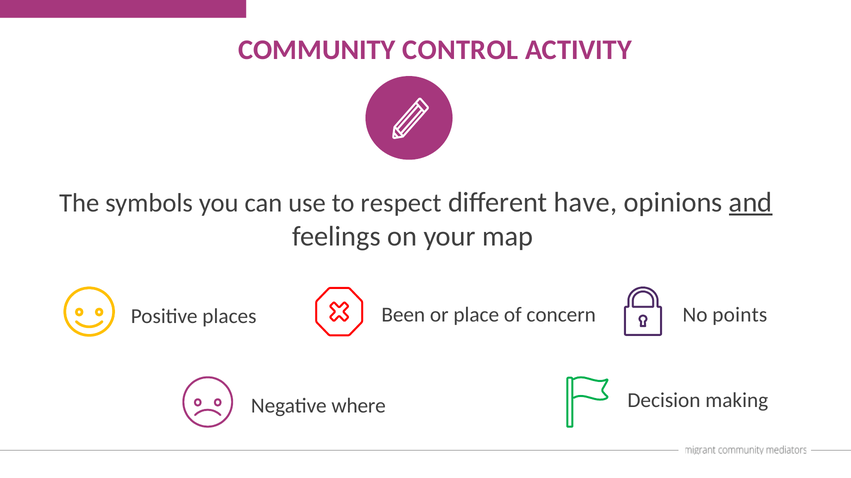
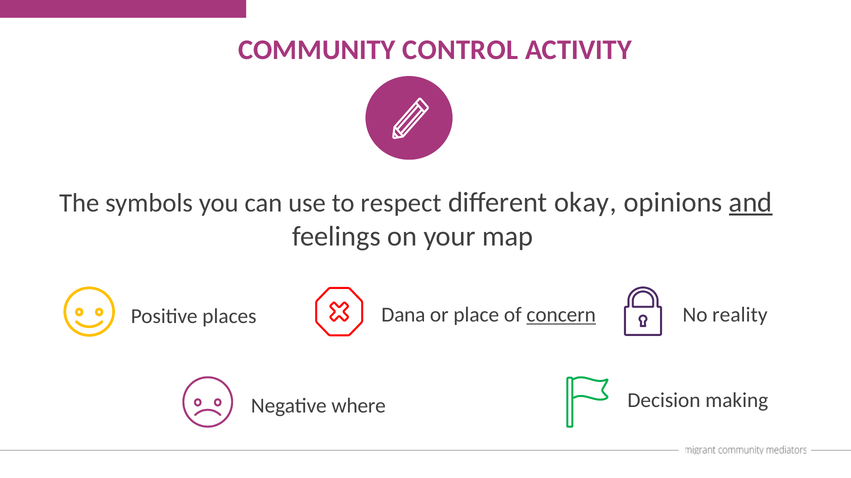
have: have -> okay (585, 203)
Been: Been -> Dana (403, 315)
concern underline: none -> present (561, 315)
points: points -> reality (740, 315)
